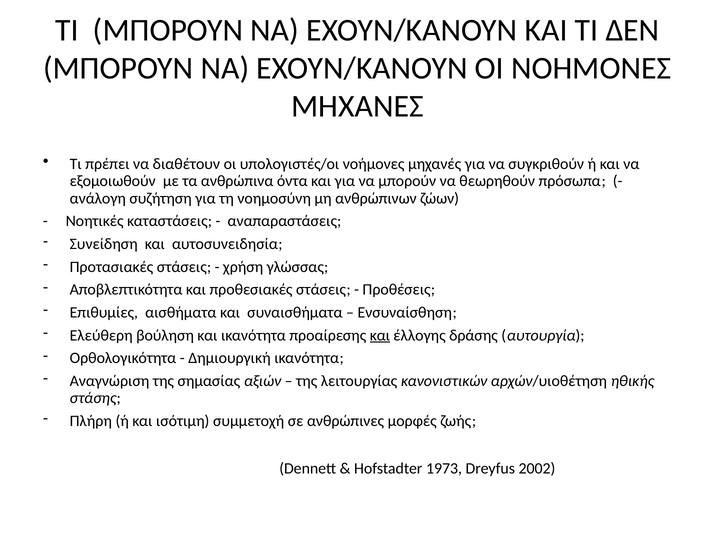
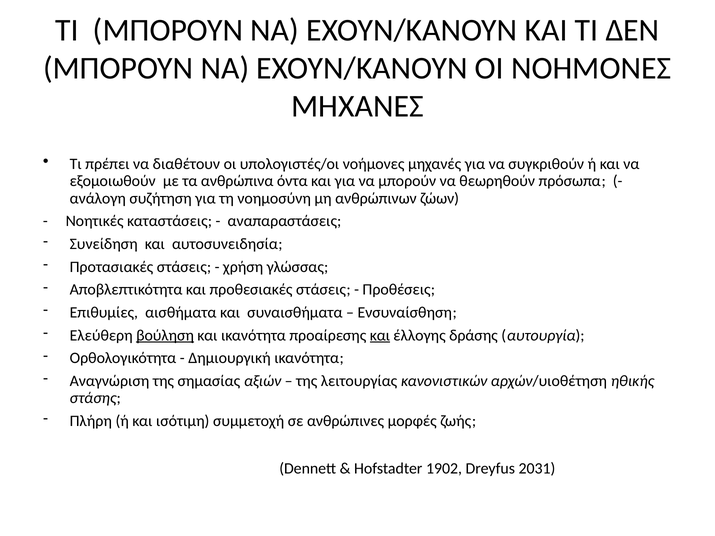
βούληση underline: none -> present (165, 336)
1973: 1973 -> 1902 (444, 469)
2002: 2002 -> 2031 (537, 469)
